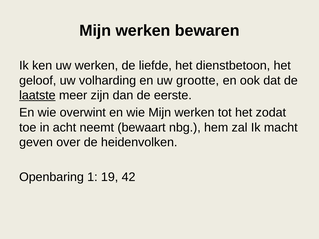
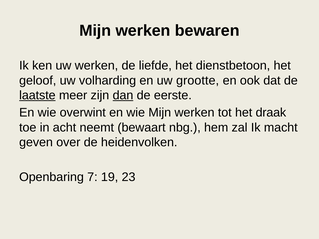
dan underline: none -> present (123, 95)
zodat: zodat -> draak (271, 113)
1: 1 -> 7 (92, 177)
42: 42 -> 23 (129, 177)
